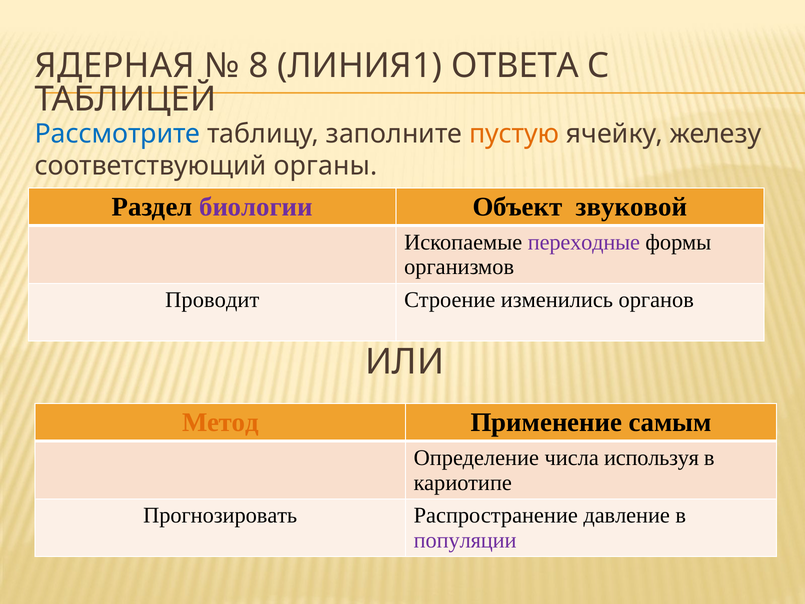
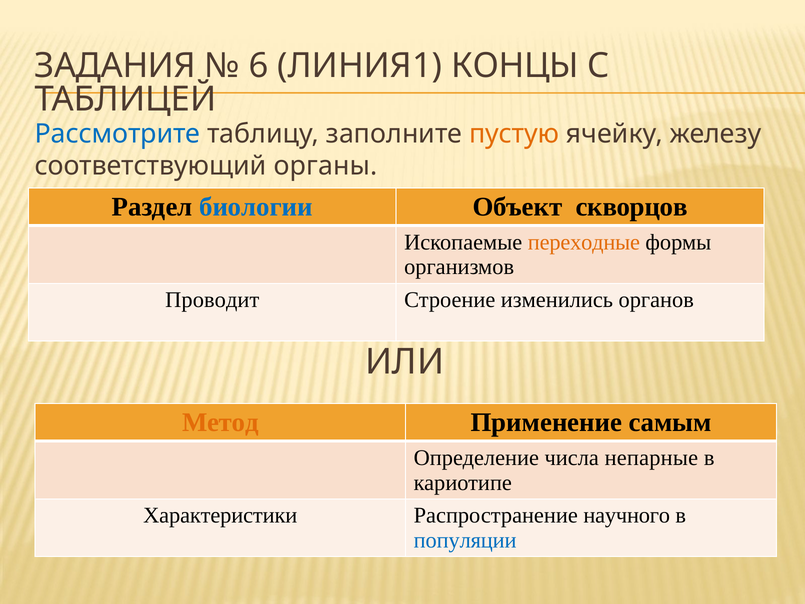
ЯДЕРНАЯ: ЯДЕРНАЯ -> ЗАДАНИЯ (115, 66)
8: 8 -> 6 (258, 66)
ОТВЕТА: ОТВЕТА -> КОНЦЫ (515, 66)
биологии colour: purple -> blue (256, 207)
звуковой: звуковой -> скворцов (632, 207)
переходные colour: purple -> orange (584, 242)
используя: используя -> непарные (651, 458)
Прогнозировать: Прогнозировать -> Характеристики (220, 515)
давление: давление -> научного (627, 515)
популяции colour: purple -> blue (465, 540)
